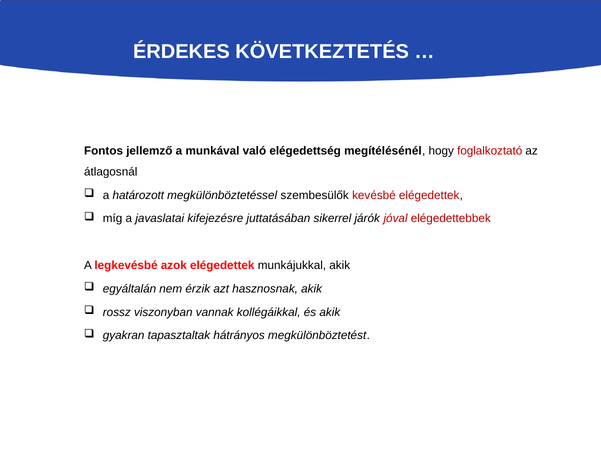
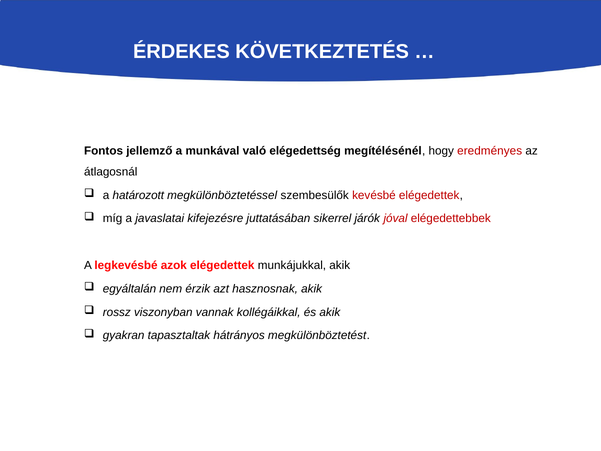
foglalkoztató: foglalkoztató -> eredményes (490, 151)
